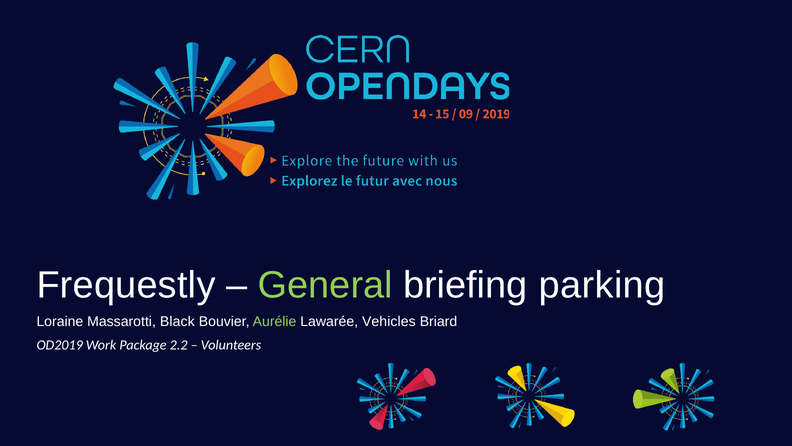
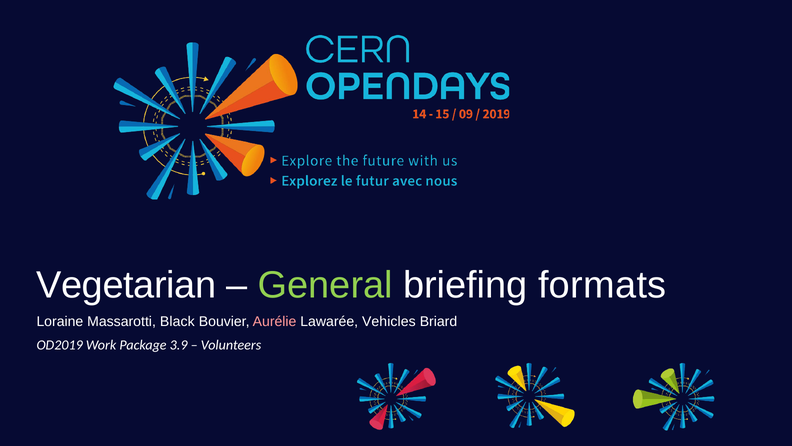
Frequestly: Frequestly -> Vegetarian (126, 285)
parking: parking -> formats (602, 285)
Aurélie colour: light green -> pink (275, 321)
2.2: 2.2 -> 3.9 (179, 345)
